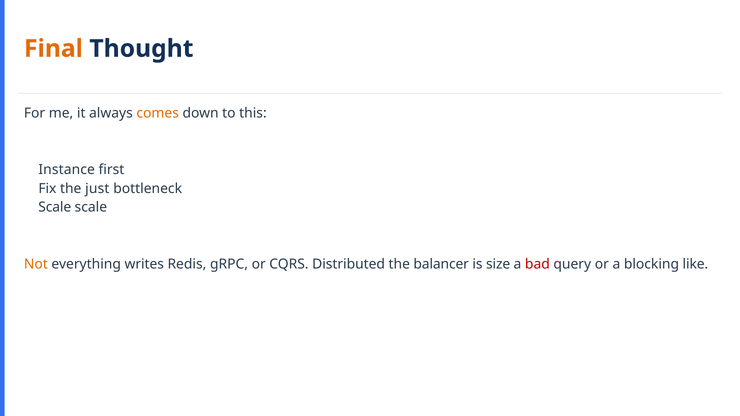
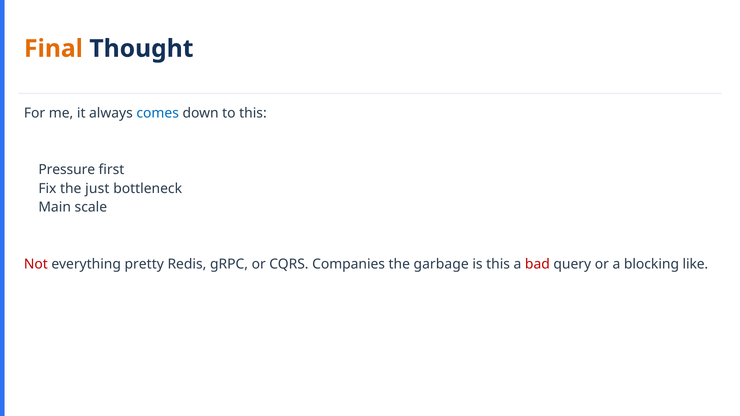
comes colour: orange -> blue (158, 113)
Instance: Instance -> Pressure (67, 170)
Scale: Scale -> Main (55, 207)
Not colour: orange -> red (36, 264)
writes: writes -> pretty (144, 264)
Distributed: Distributed -> Companies (349, 264)
balancer: balancer -> garbage (441, 264)
is size: size -> this (498, 264)
